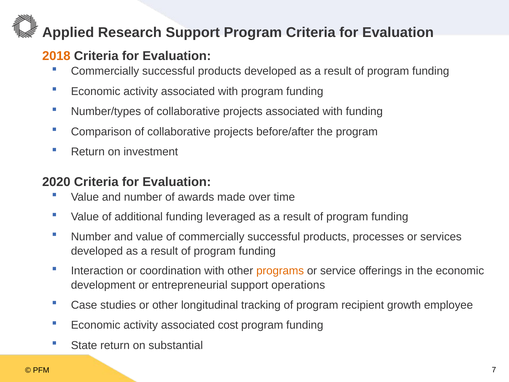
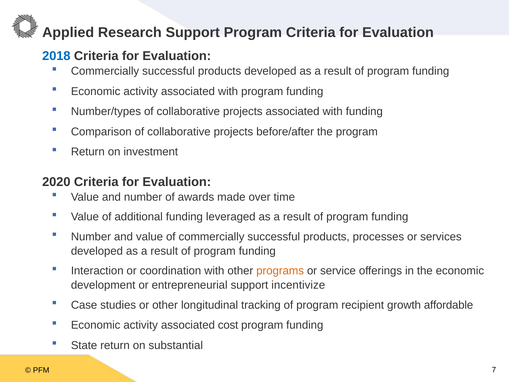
2018 colour: orange -> blue (56, 56)
operations: operations -> incentivize (298, 285)
employee: employee -> affordable (449, 305)
